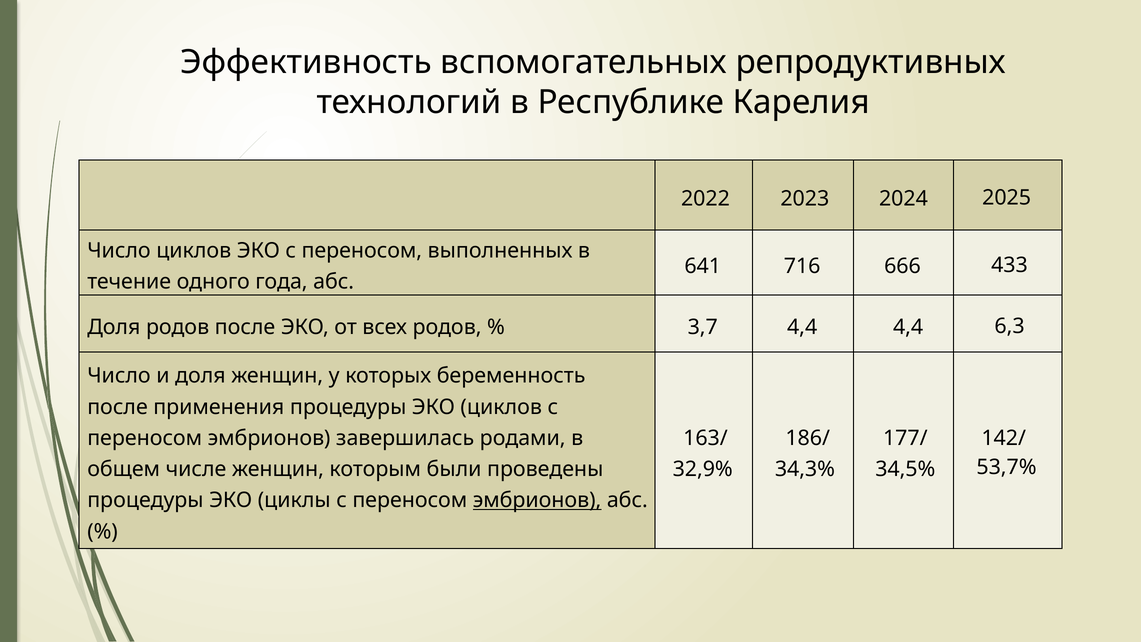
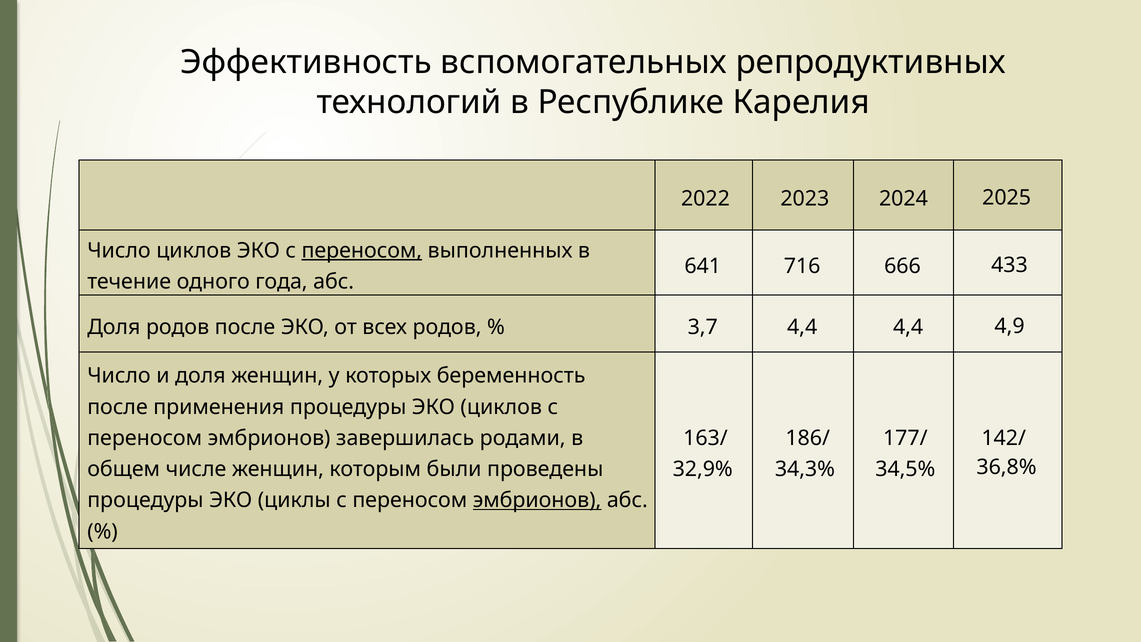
переносом underline: none -> present (362, 251)
6,3: 6,3 -> 4,9 (1010, 326)
53,7%: 53,7% -> 36,8% (1007, 467)
